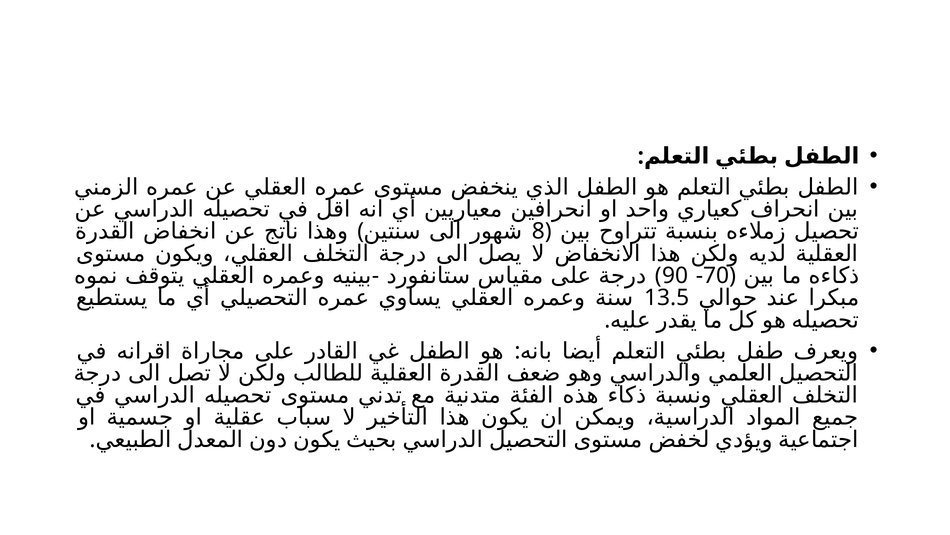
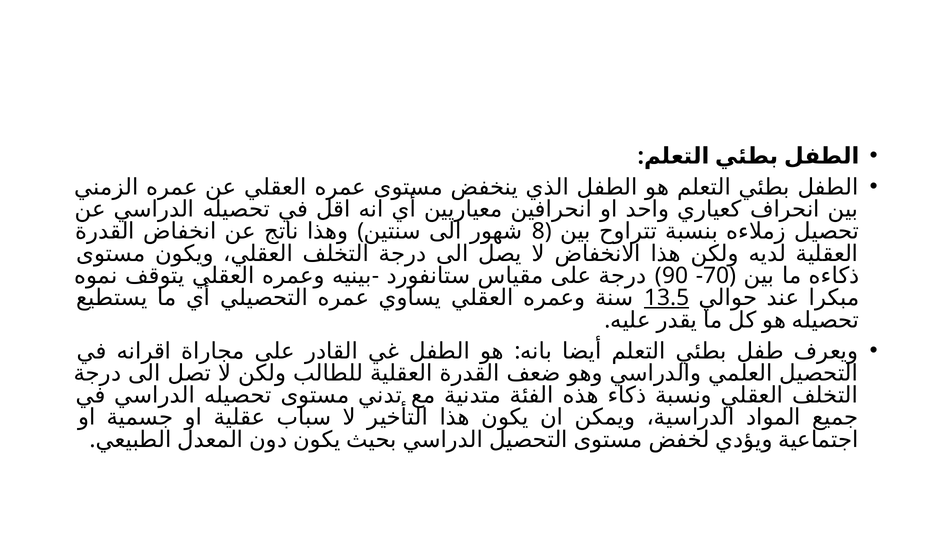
13.5 underline: none -> present (667, 298)
